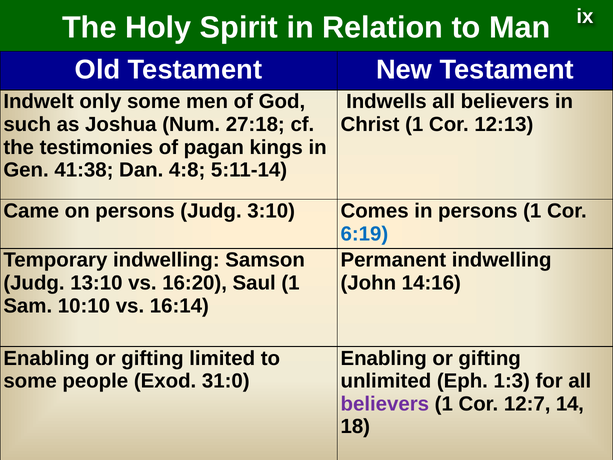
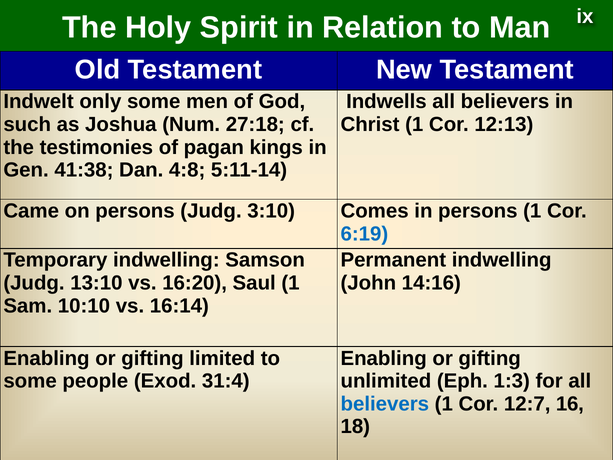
31:0: 31:0 -> 31:4 (226, 381)
believers colour: purple -> blue (385, 404)
14: 14 -> 16 (570, 404)
